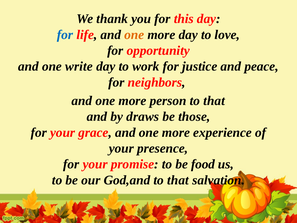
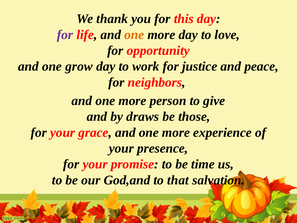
for colour: blue -> purple (65, 35)
write: write -> grow (79, 66)
person to that: that -> give (214, 101)
food: food -> time (203, 164)
